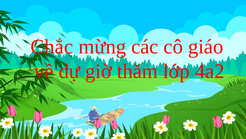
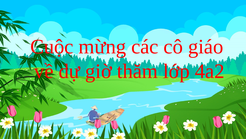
Chắc: Chắc -> Cuộc (52, 46)
